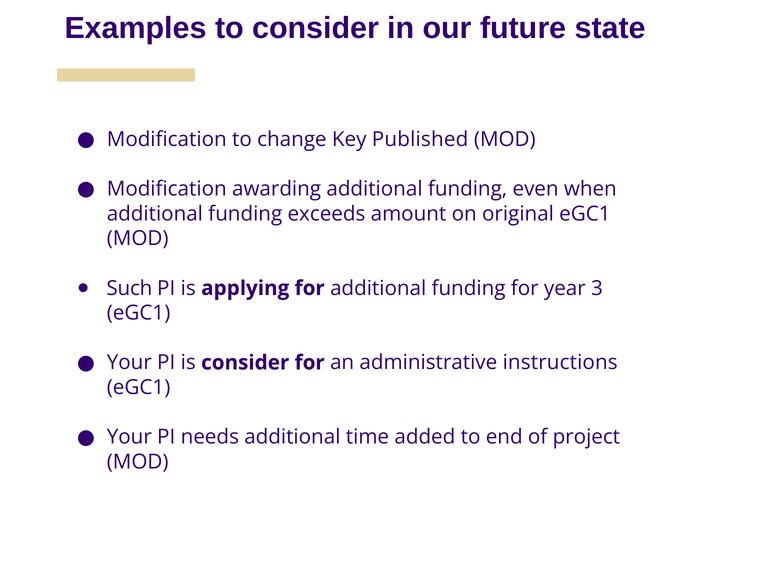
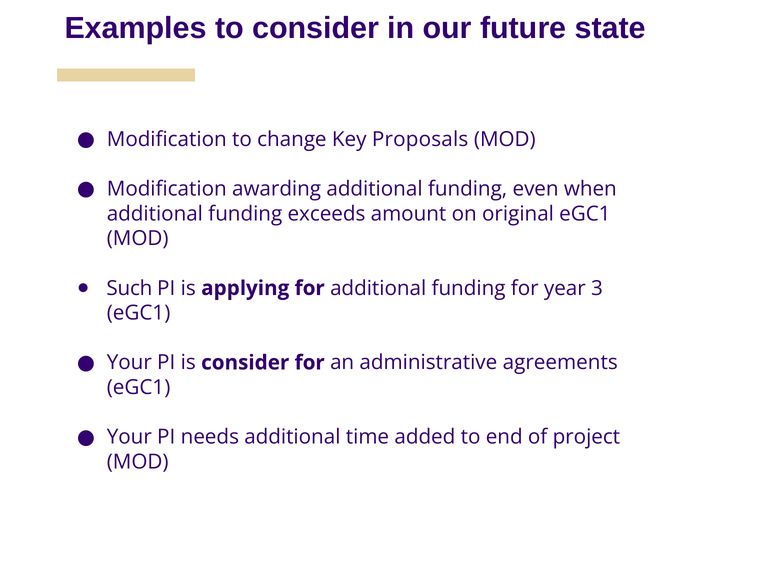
Published: Published -> Proposals (420, 139)
instructions: instructions -> agreements (560, 363)
